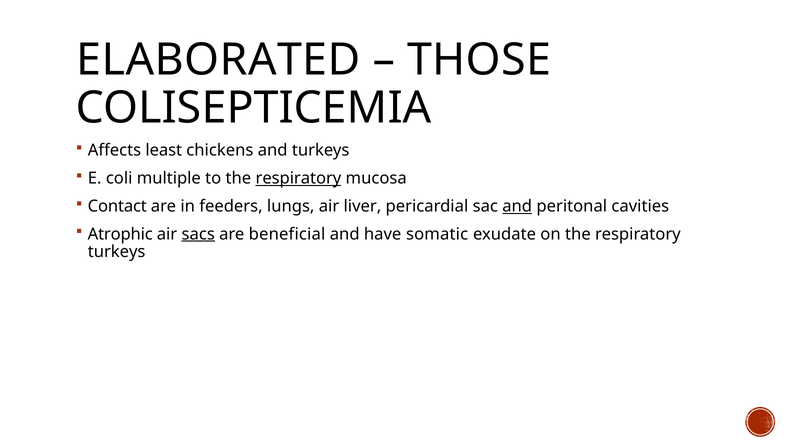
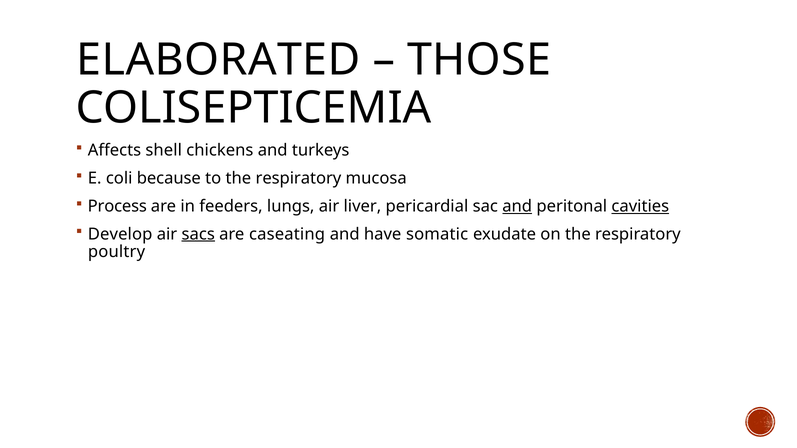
least: least -> shell (164, 151)
multiple: multiple -> because (169, 178)
respiratory underline: present -> none (298, 178)
Contact: Contact -> Process (117, 206)
cavities underline: none -> present (640, 206)
Atrophic: Atrophic -> Develop (120, 234)
beneficial: beneficial -> caseating (287, 234)
turkeys: turkeys -> poultry (117, 252)
